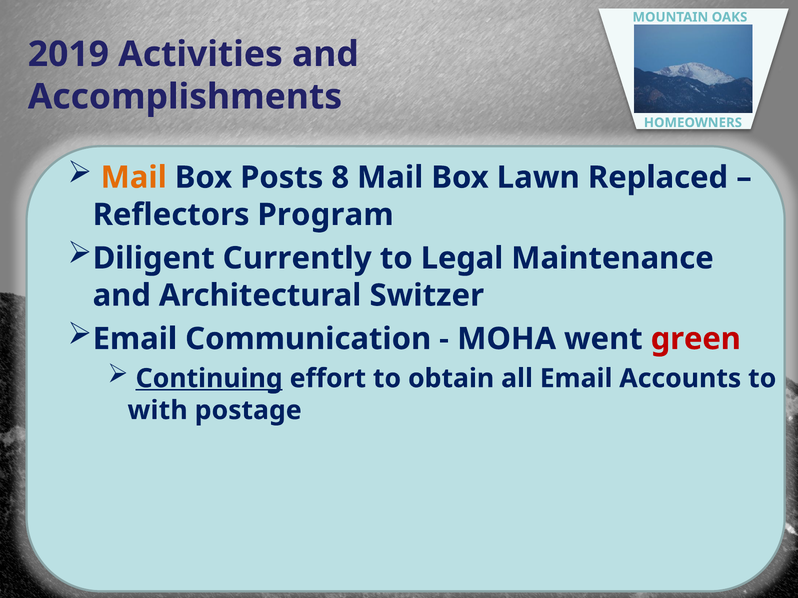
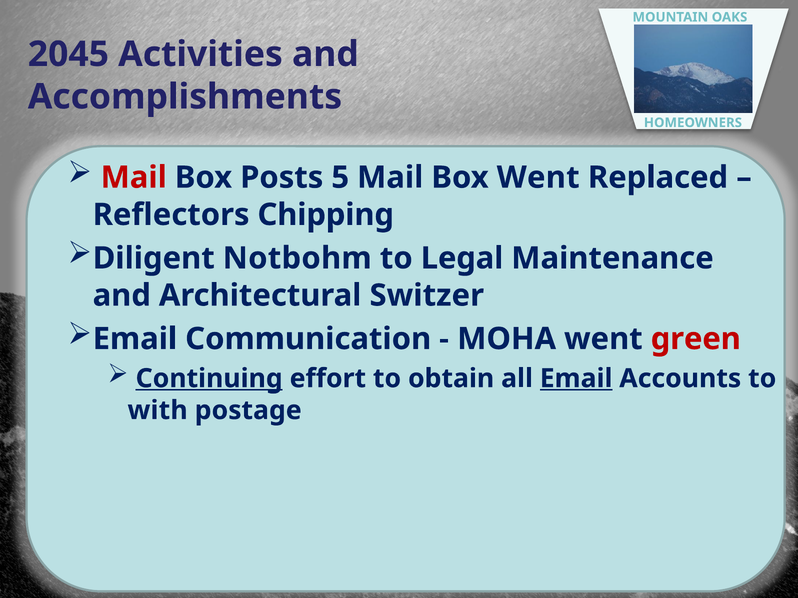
2019: 2019 -> 2045 (68, 54)
Mail colour: orange -> red (134, 178)
8: 8 -> 5 (340, 178)
Box Lawn: Lawn -> Went (538, 178)
Program: Program -> Chipping (326, 215)
Currently: Currently -> Notbohm (297, 258)
Email underline: none -> present (576, 379)
